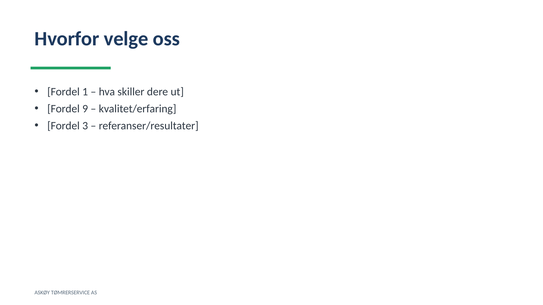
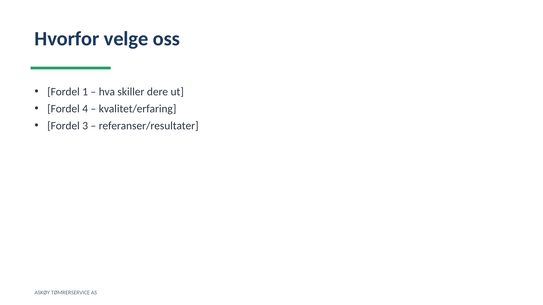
9: 9 -> 4 (85, 109)
